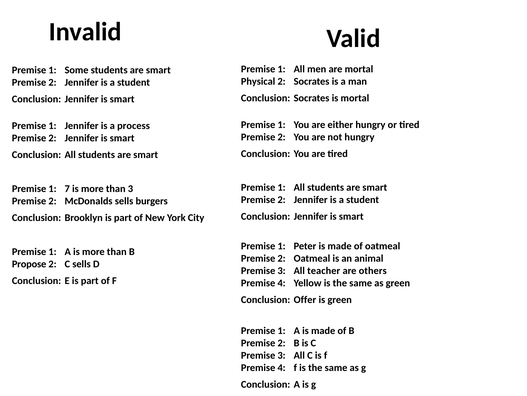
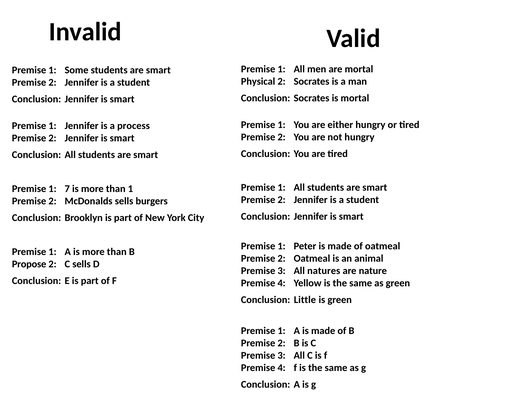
than 3: 3 -> 1 (130, 188)
teacher: teacher -> natures (324, 270)
others: others -> nature (373, 270)
Offer: Offer -> Little (305, 299)
